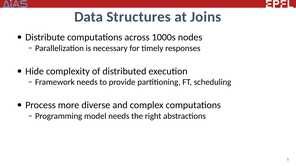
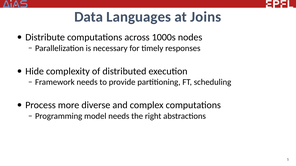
Structures: Structures -> Languages (139, 17)
